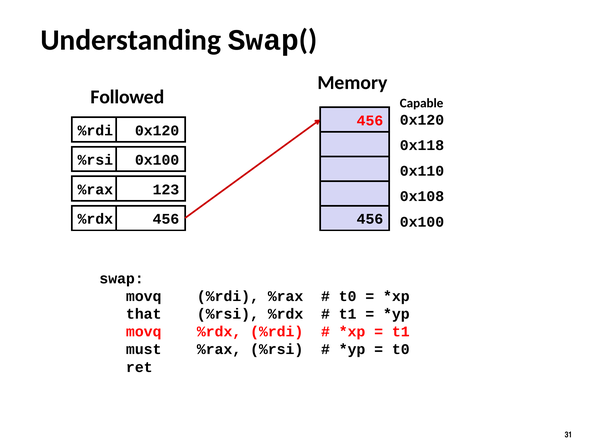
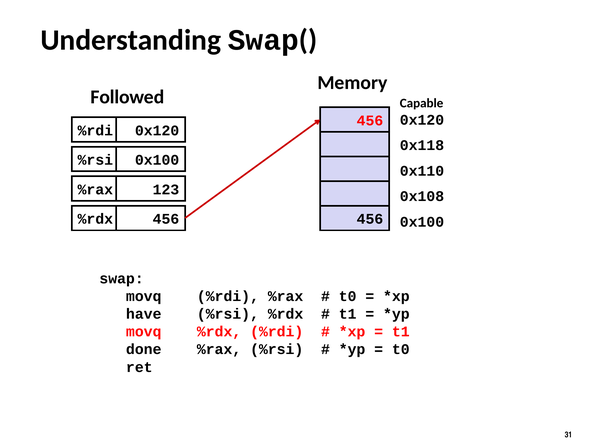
that: that -> have (144, 314)
must: must -> done (144, 350)
